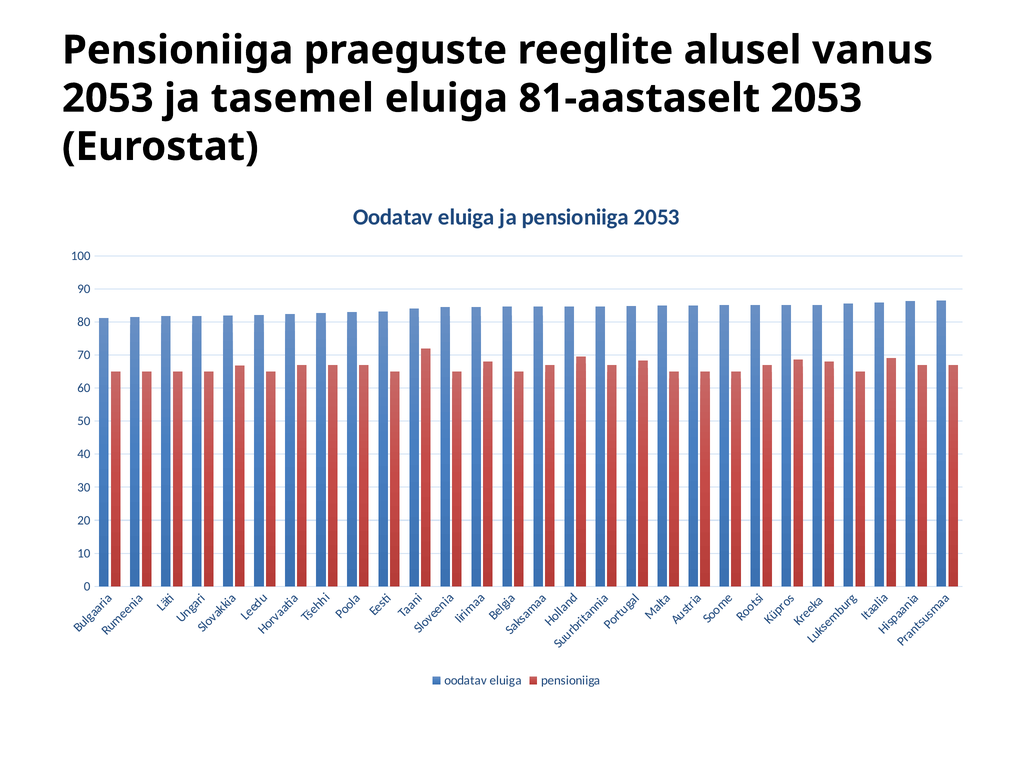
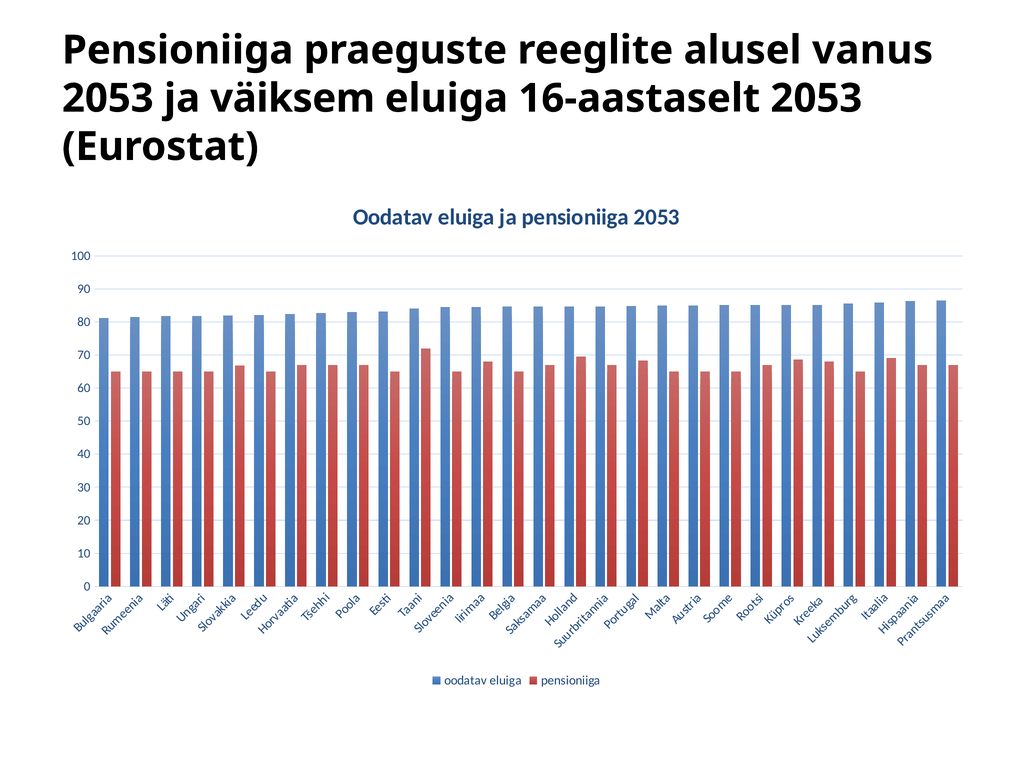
tasemel: tasemel -> väiksem (293, 98)
81-aastaselt: 81-aastaselt -> 16-aastaselt (639, 98)
